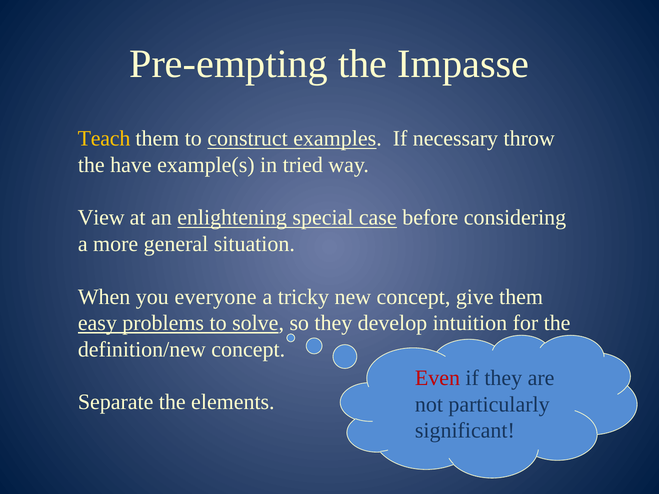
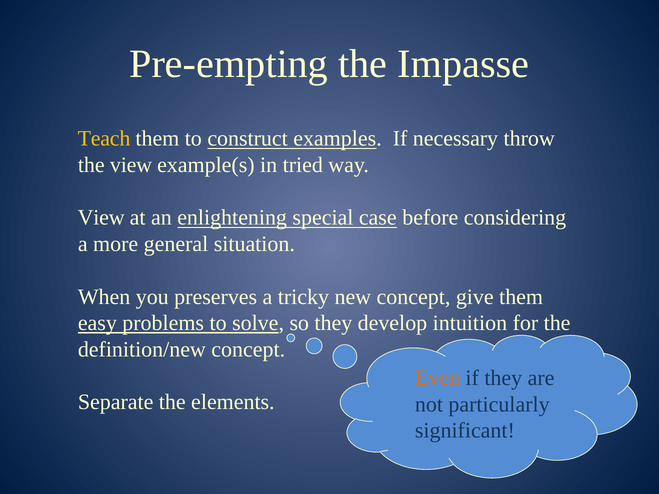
the have: have -> view (131, 165)
everyone: everyone -> preserves (216, 297)
Even colour: red -> orange (438, 378)
